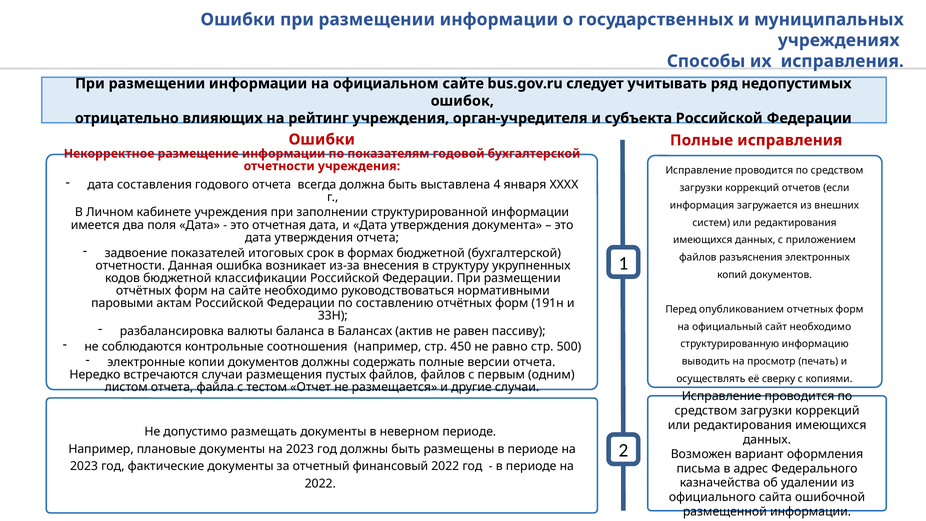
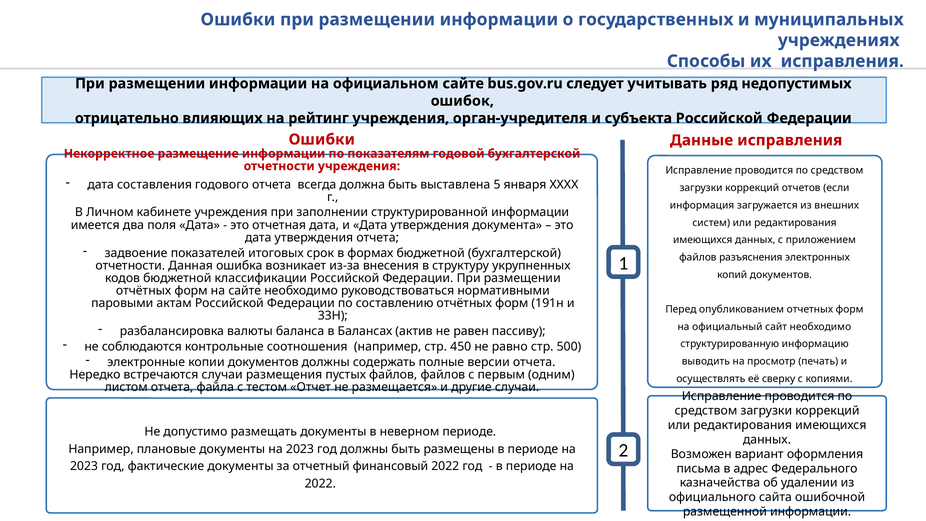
Полные: Полные -> Данные (702, 140)
4: 4 -> 5 (497, 184)
